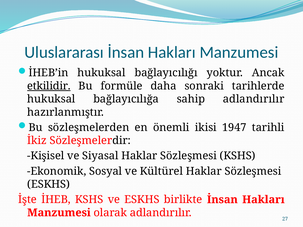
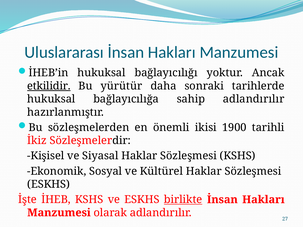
formüle: formüle -> yürütür (122, 86)
1947: 1947 -> 1900 (234, 128)
birlikte underline: none -> present (183, 200)
